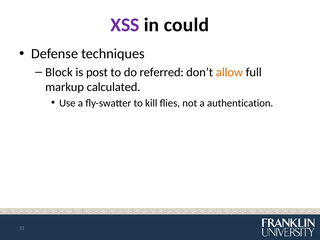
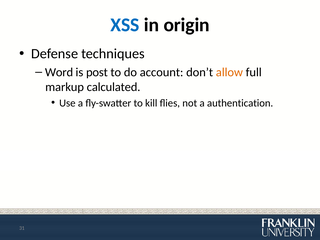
XSS colour: purple -> blue (125, 25)
could: could -> origin (187, 25)
Block: Block -> Word (59, 72)
referred: referred -> account (162, 72)
